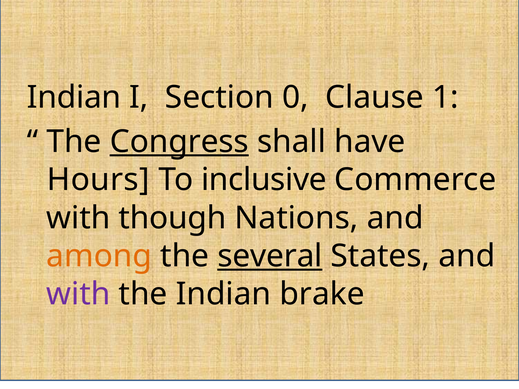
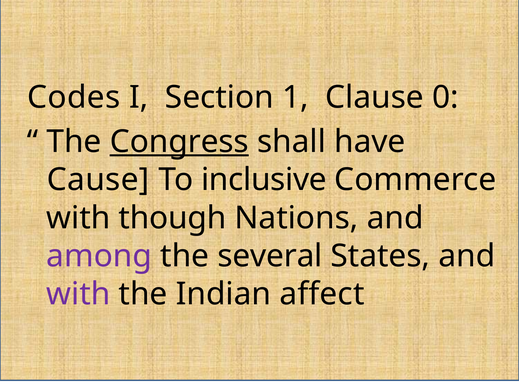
Indian: Indian -> Codes (74, 97)
0: 0 -> 1 (295, 97)
1: 1 -> 0 (445, 97)
Hours: Hours -> Cause (98, 180)
among colour: orange -> purple (99, 256)
several underline: present -> none (270, 256)
brake: brake -> affect (322, 294)
